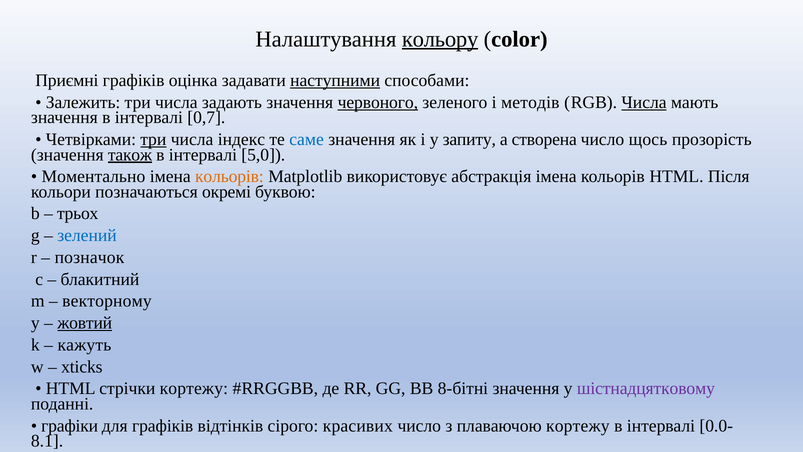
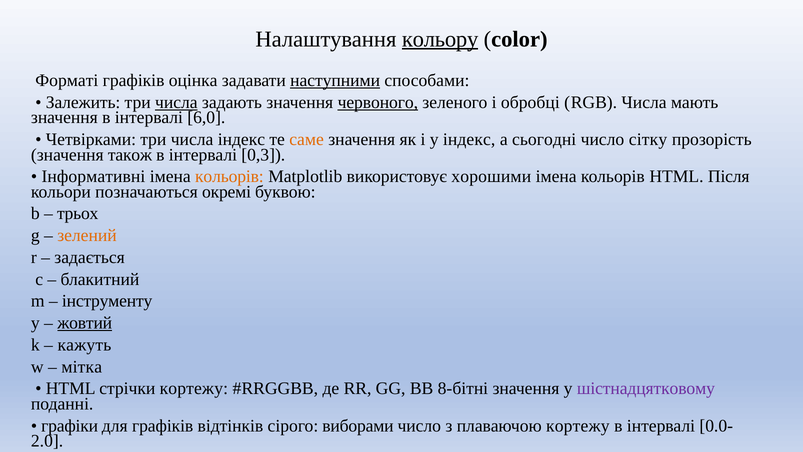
Приємні: Приємні -> Форматі (67, 81)
числа underline: none -> present (176, 102)
методів: методів -> обробці (530, 102)
Числа underline: present -> none (644, 102)
0,7: 0,7 -> 6,0 (206, 118)
три underline: present -> none (153, 139)
саме colour: blue -> orange (307, 139)
у запиту: запиту -> індекс (469, 139)
створена: створена -> сьогодні (544, 139)
щось: щось -> сітку (648, 139)
також underline: present -> none (130, 155)
5,0: 5,0 -> 0,3 (263, 155)
Моментально: Моментально -> Інформативні (93, 176)
абстракція: абстракція -> хорошими (491, 176)
зелений colour: blue -> orange (87, 235)
позначок: позначок -> задається (90, 257)
векторному: векторному -> інструменту (107, 301)
xticks: xticks -> мітка (82, 367)
красивих: красивих -> виборами (358, 425)
8.1: 8.1 -> 2.0 (47, 441)
